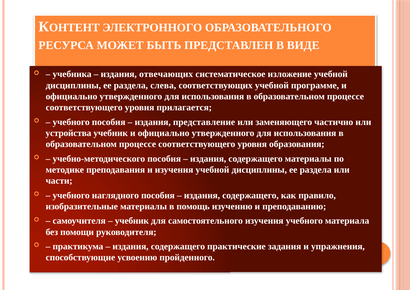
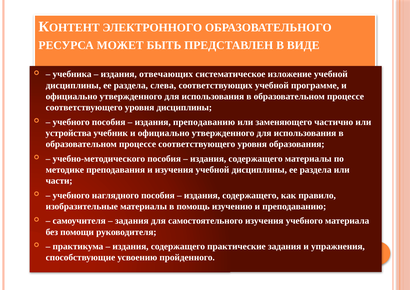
уровня прилагается: прилагается -> дисциплины (184, 107)
издания представление: представление -> преподаванию (204, 122)
учебник: учебник -> задания (132, 221)
